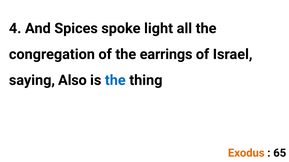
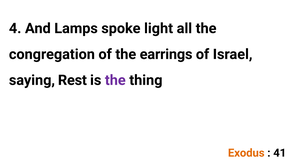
Spices: Spices -> Lamps (76, 28)
Also: Also -> Rest (72, 80)
the colour: blue -> purple (115, 80)
65: 65 -> 41 (280, 153)
